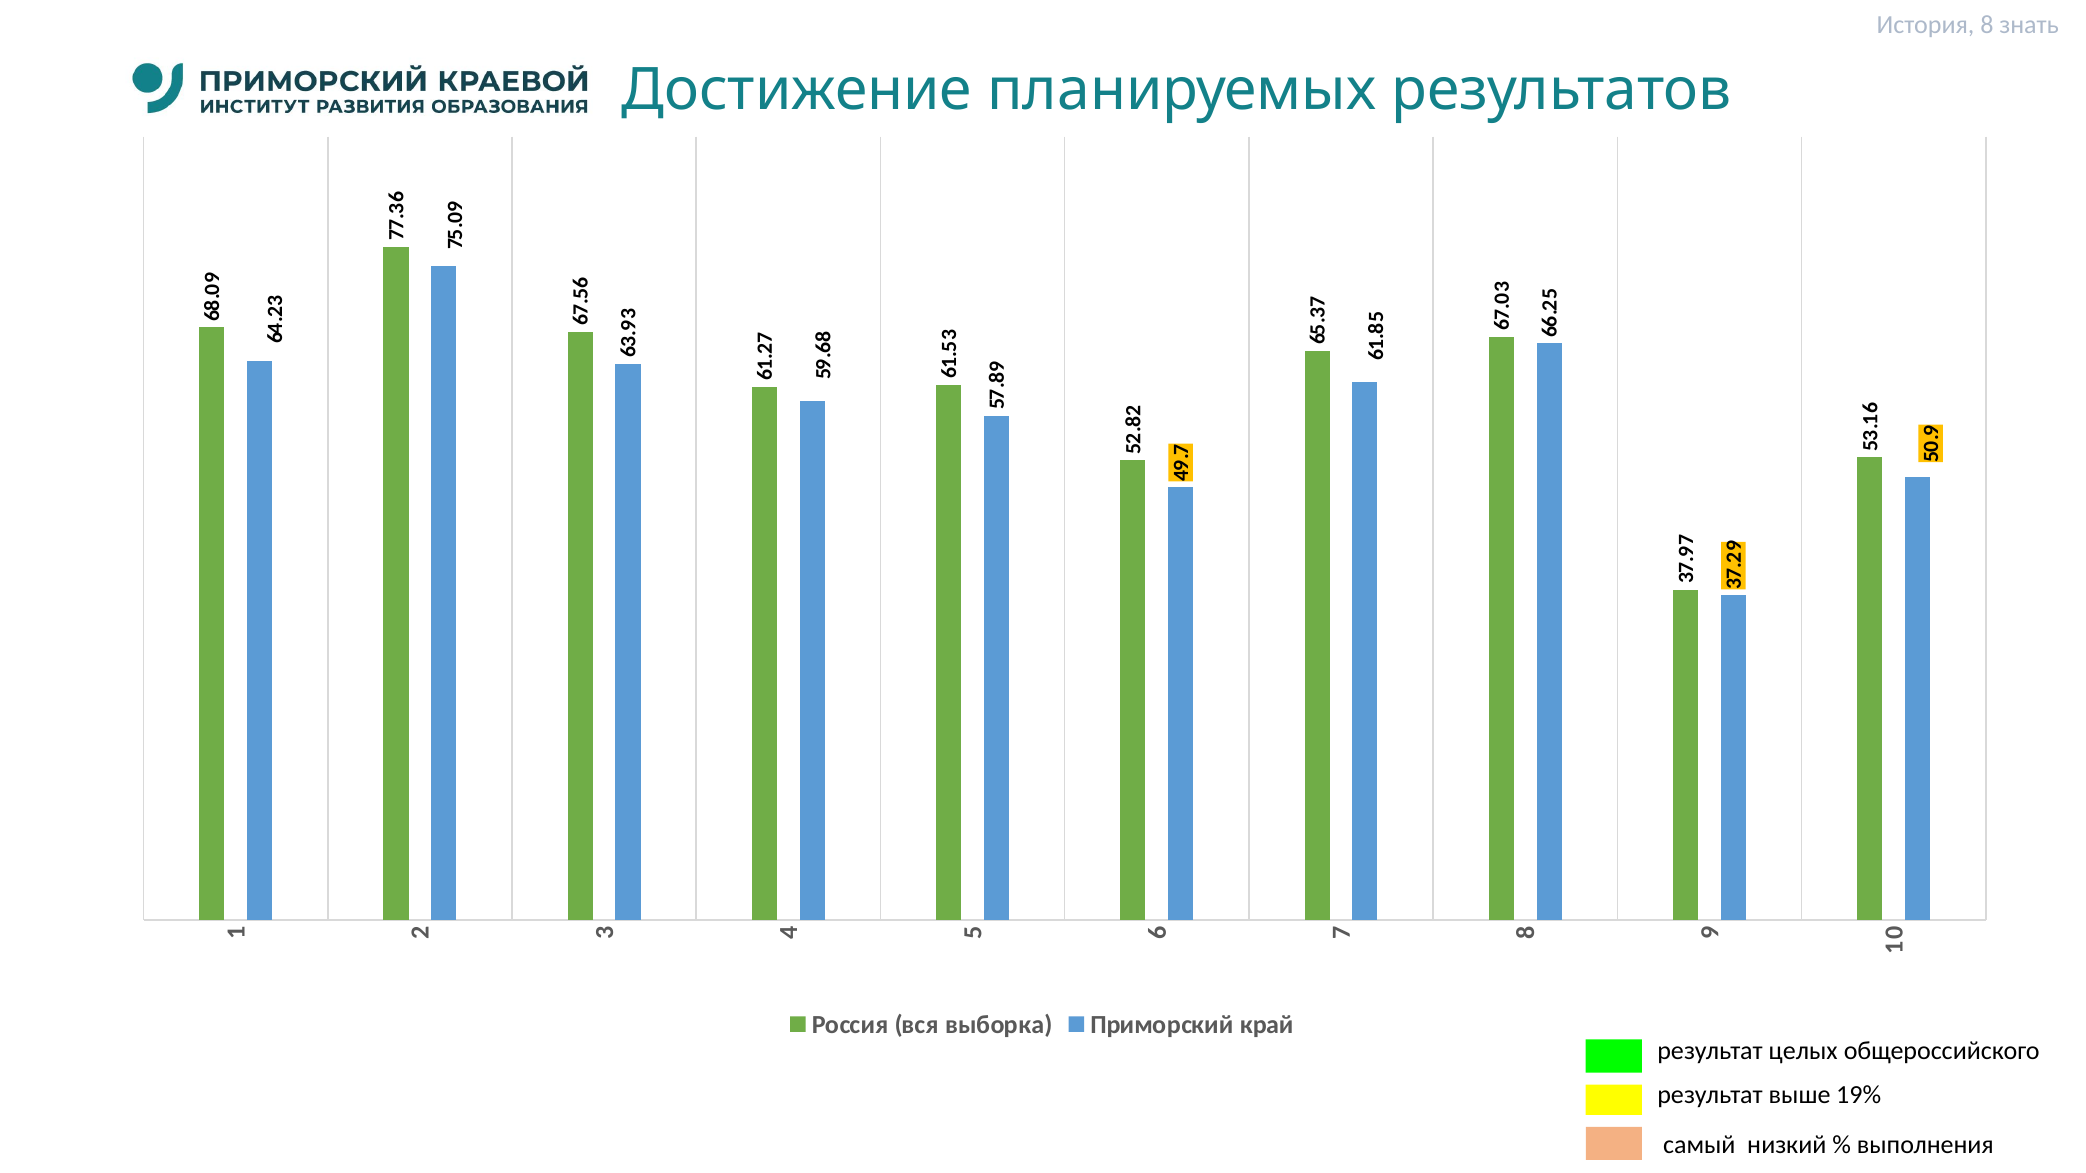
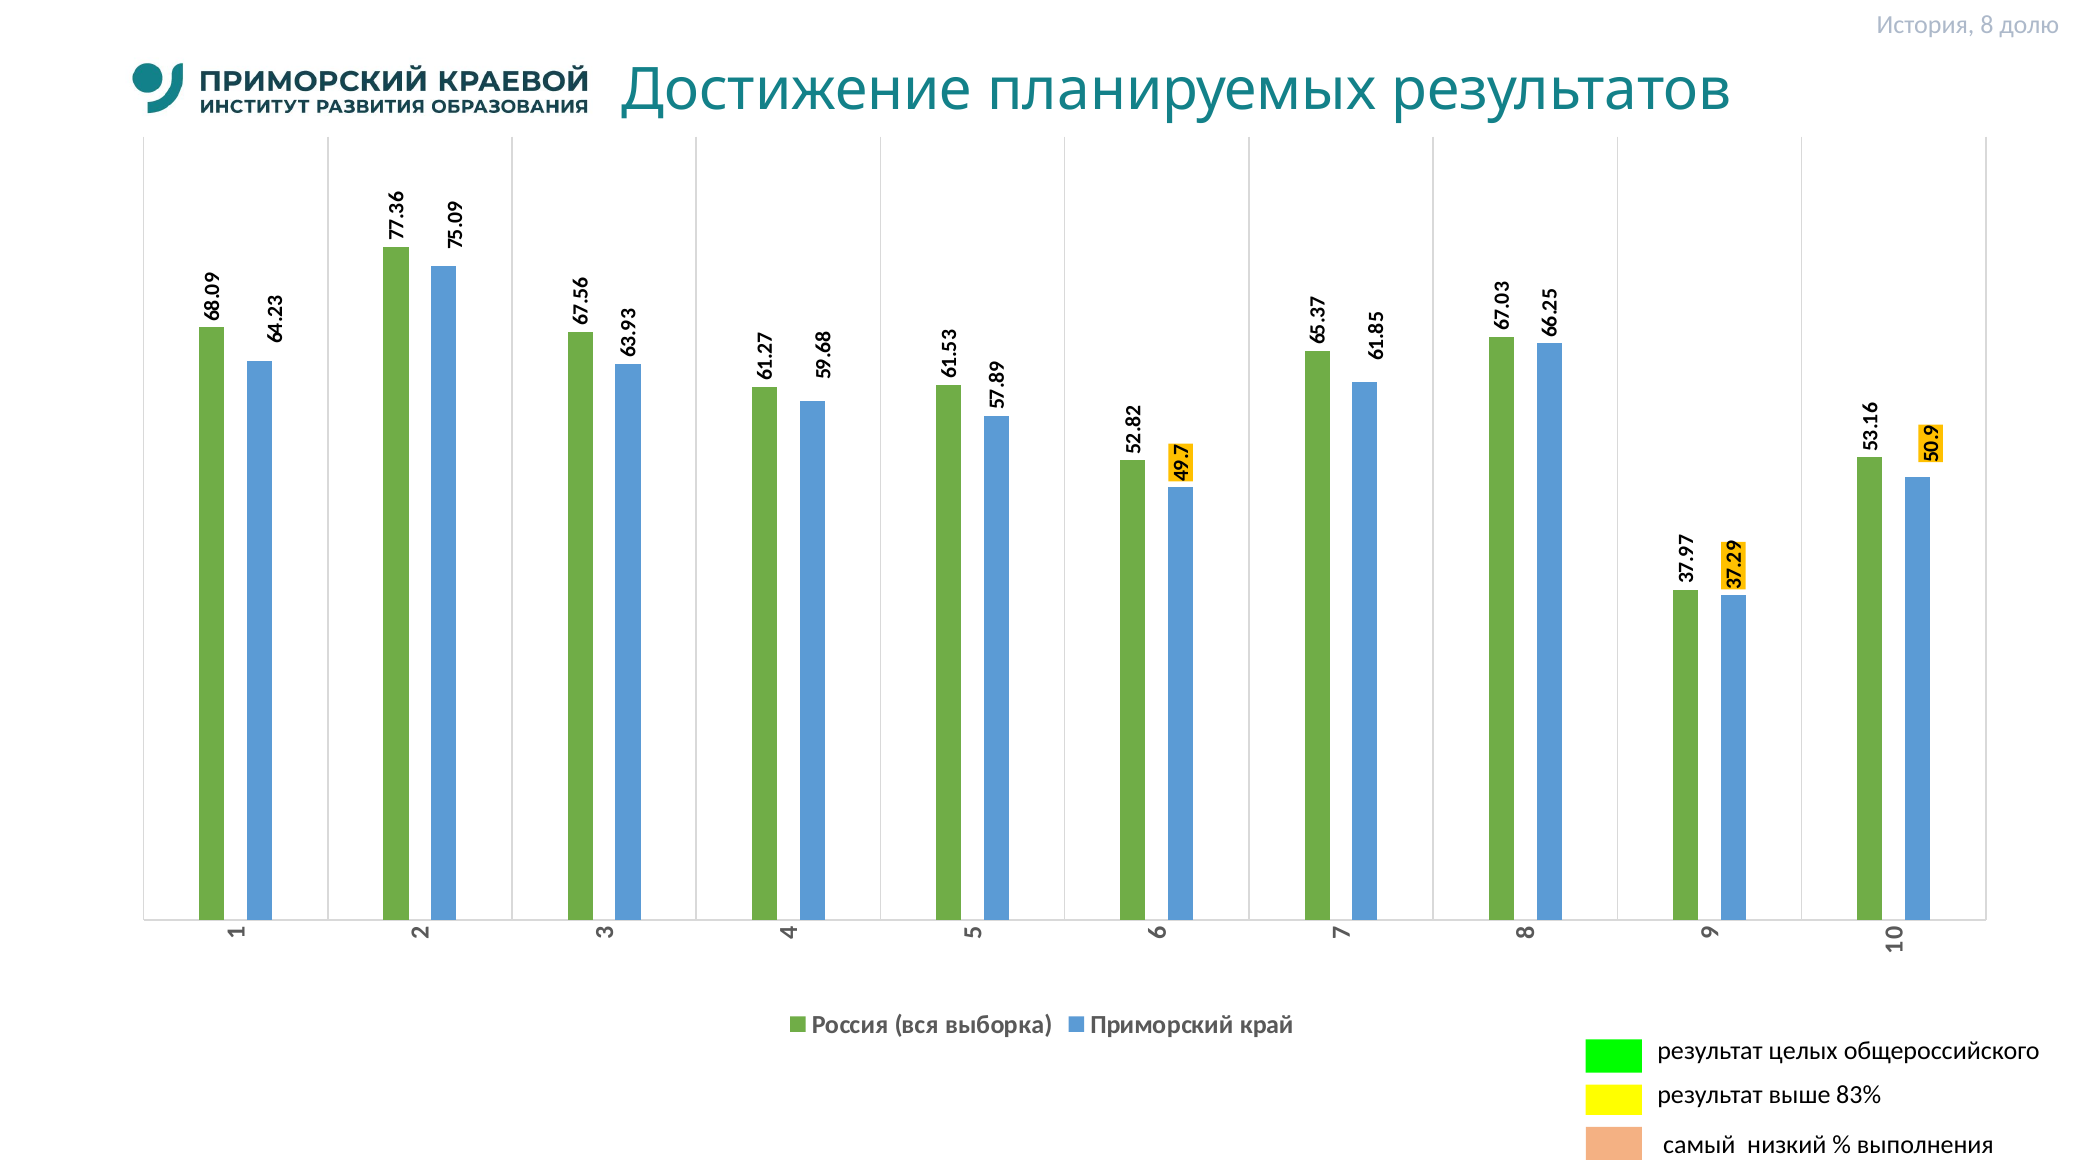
знать: знать -> долю (2029, 25)
19%: 19% -> 83% (1859, 1095)
